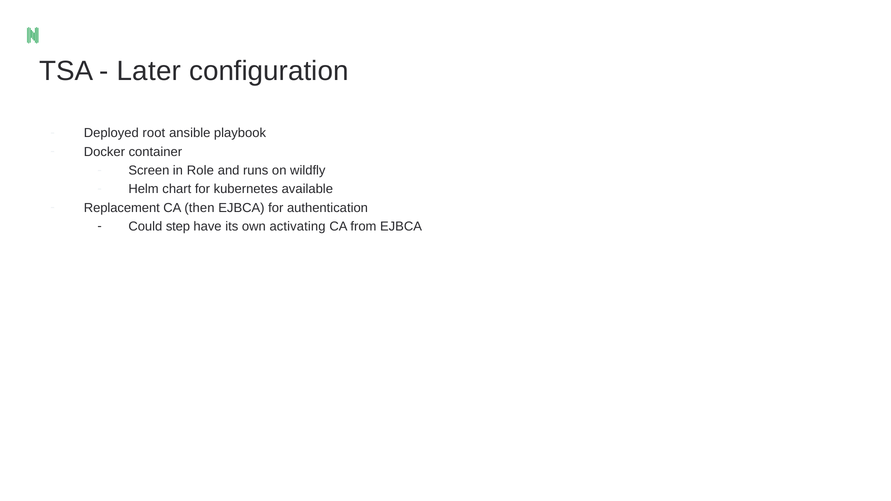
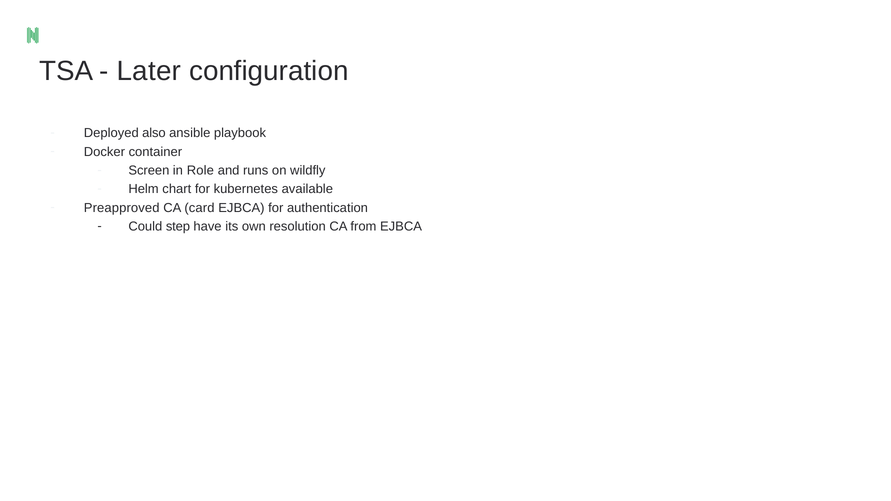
root: root -> also (154, 133)
Replacement: Replacement -> Preapproved (122, 208)
then: then -> card (199, 208)
activating: activating -> resolution (298, 227)
